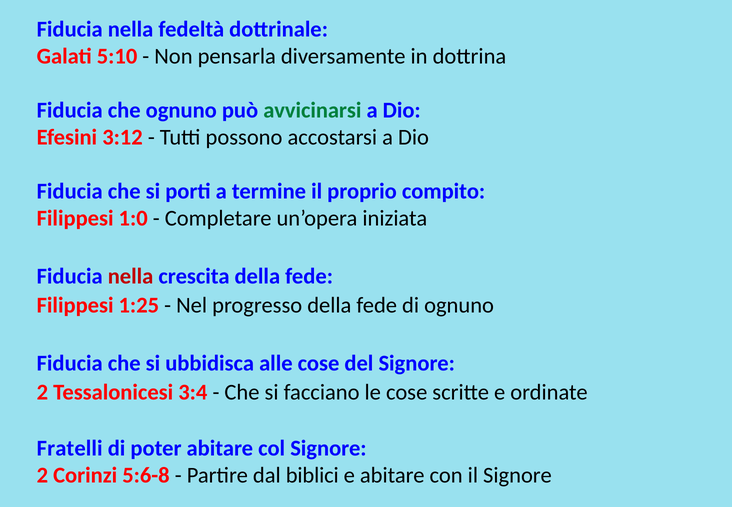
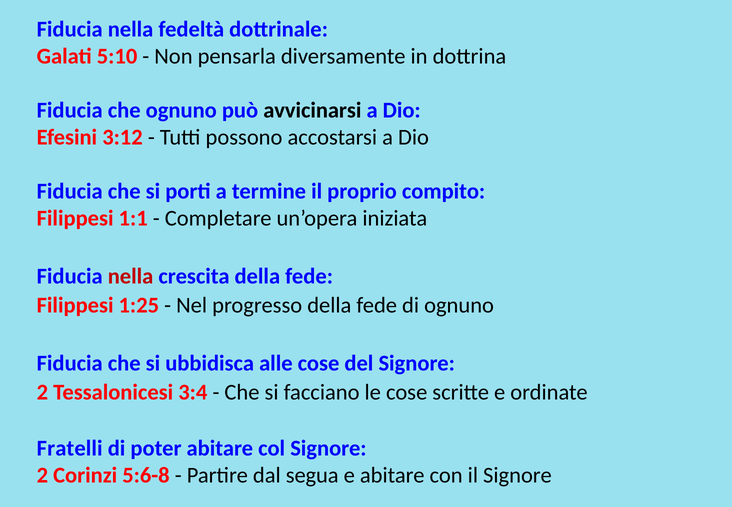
avvicinarsi colour: green -> black (312, 110)
1:0: 1:0 -> 1:1 (133, 218)
biblici: biblici -> segua (312, 475)
